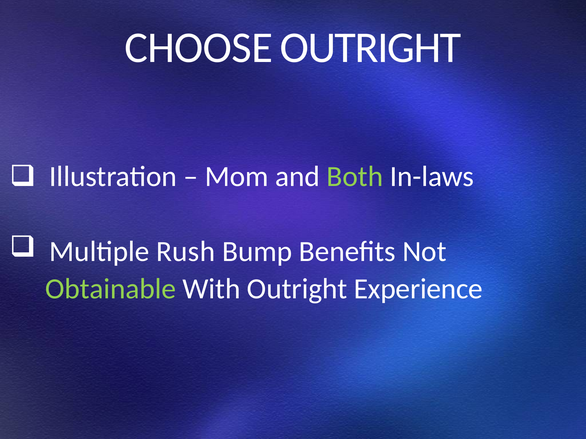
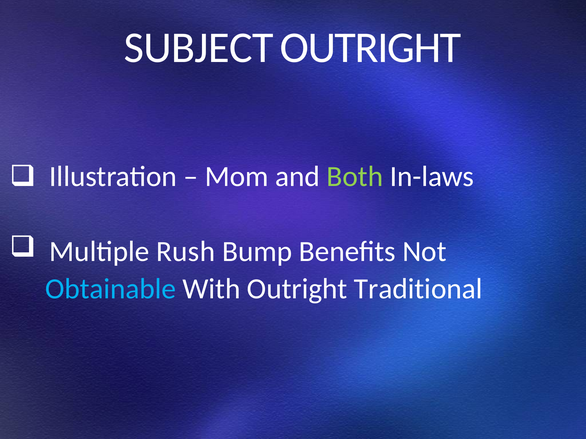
CHOOSE: CHOOSE -> SUBJECT (199, 48)
Obtainable colour: light green -> light blue (110, 289)
Experience: Experience -> Traditional (418, 289)
